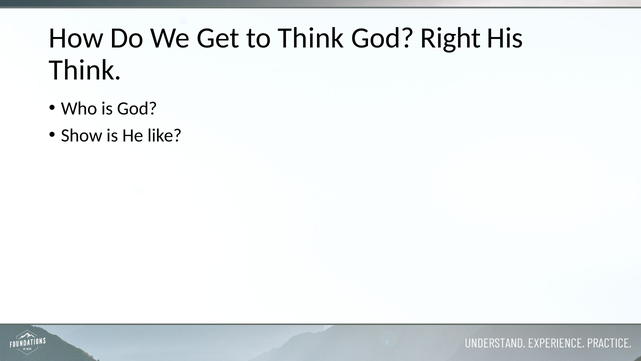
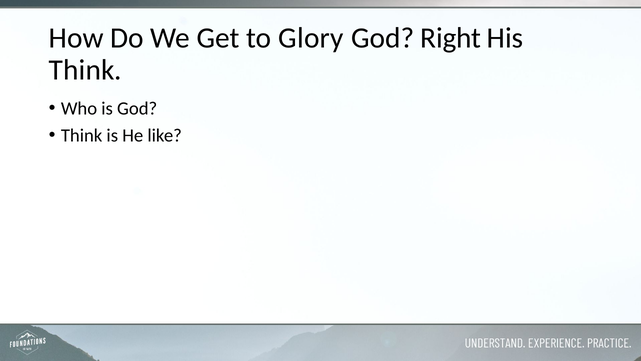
to Think: Think -> Glory (311, 38)
Show: Show -> Think (82, 135)
